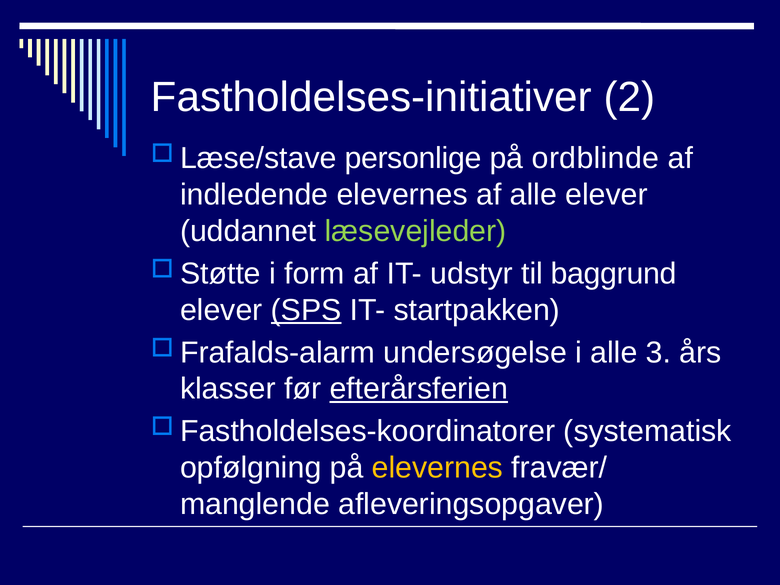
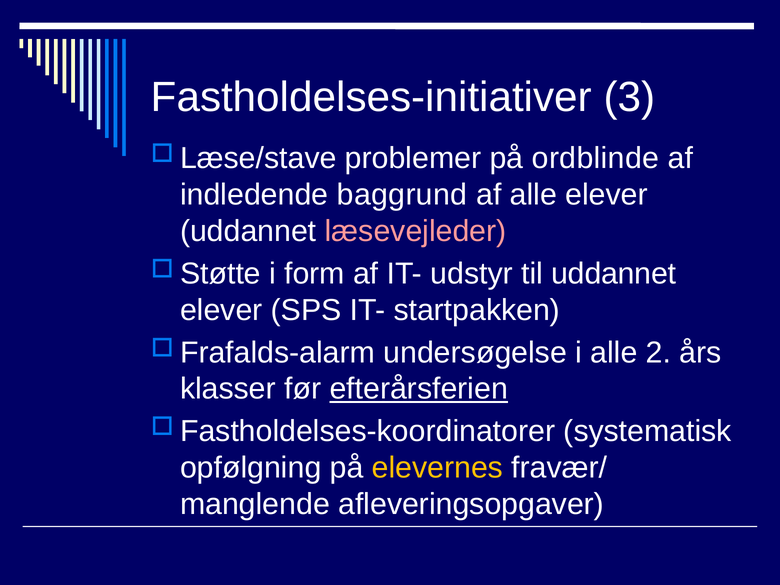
2: 2 -> 3 (630, 97)
personlige: personlige -> problemer (413, 158)
indledende elevernes: elevernes -> baggrund (402, 195)
læsevejleder colour: light green -> pink (416, 231)
til baggrund: baggrund -> uddannet (614, 274)
SPS underline: present -> none (306, 310)
3: 3 -> 2 (658, 353)
